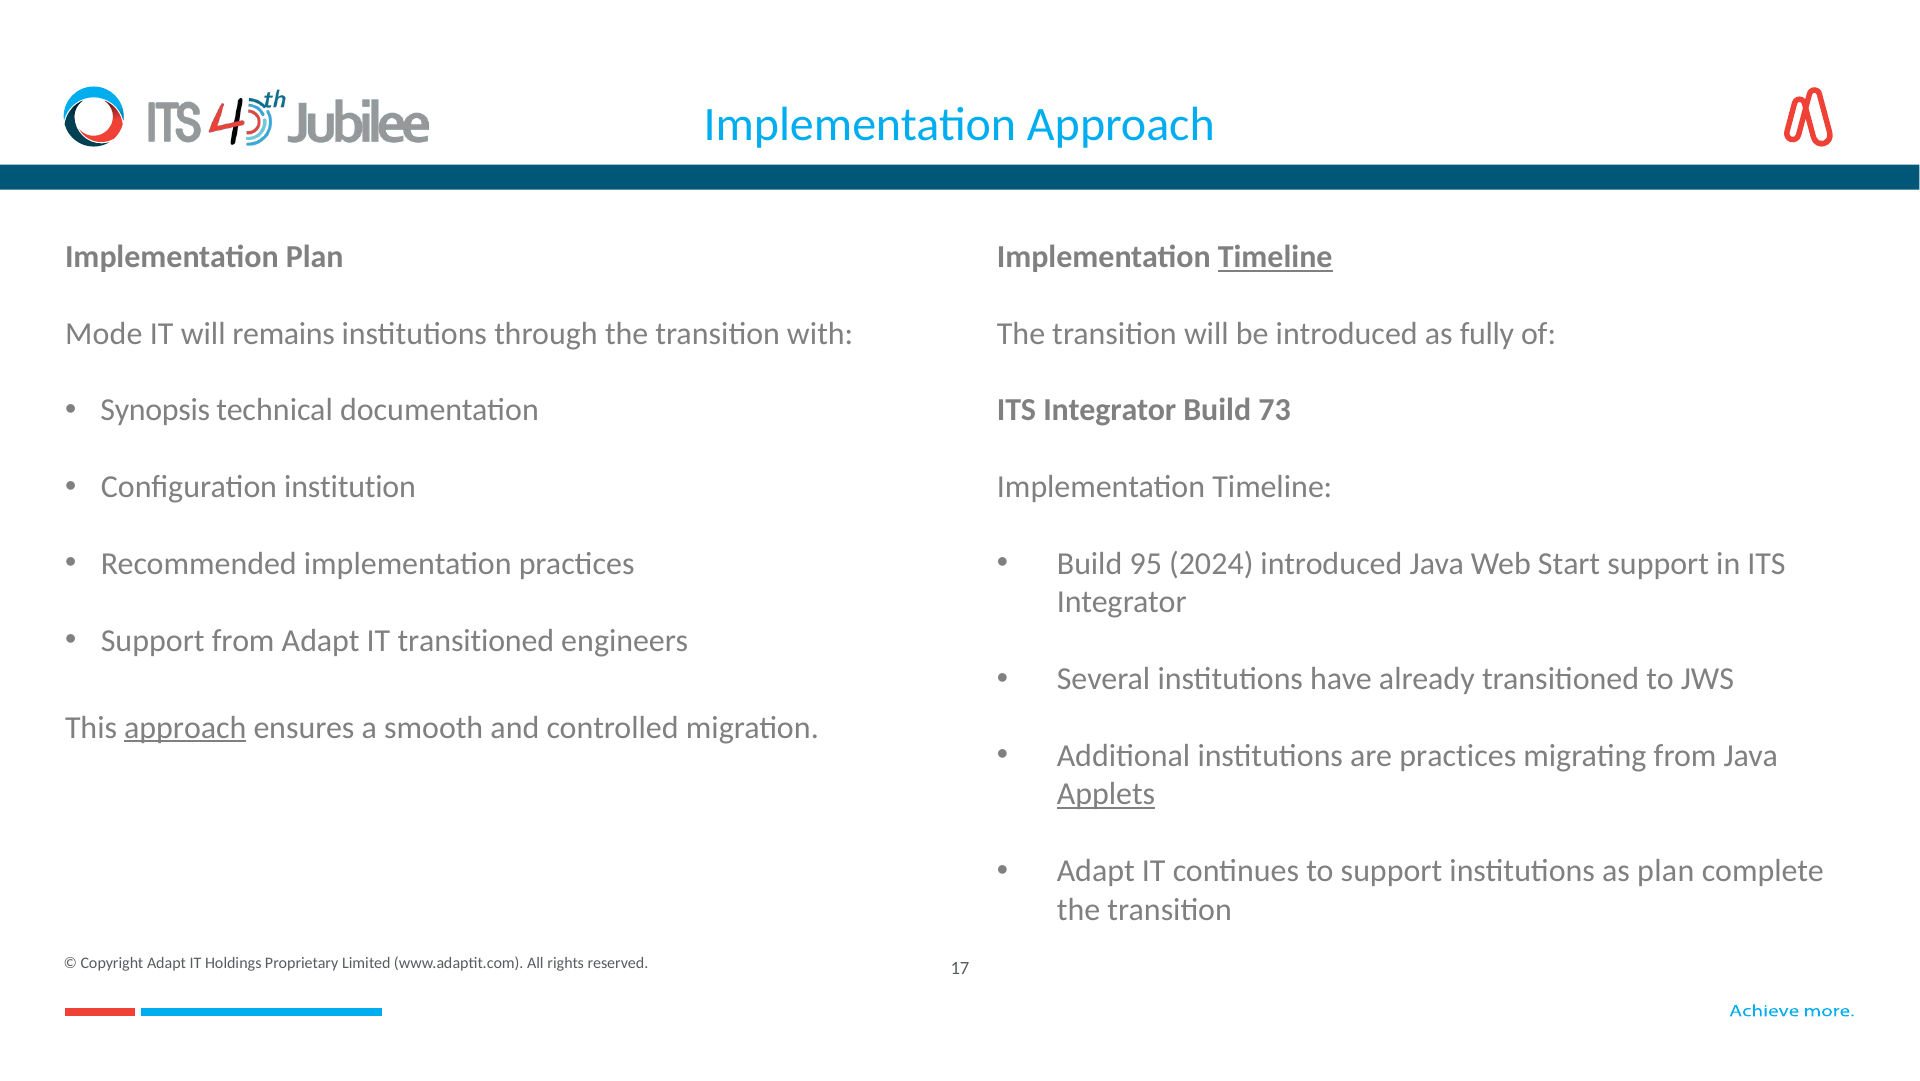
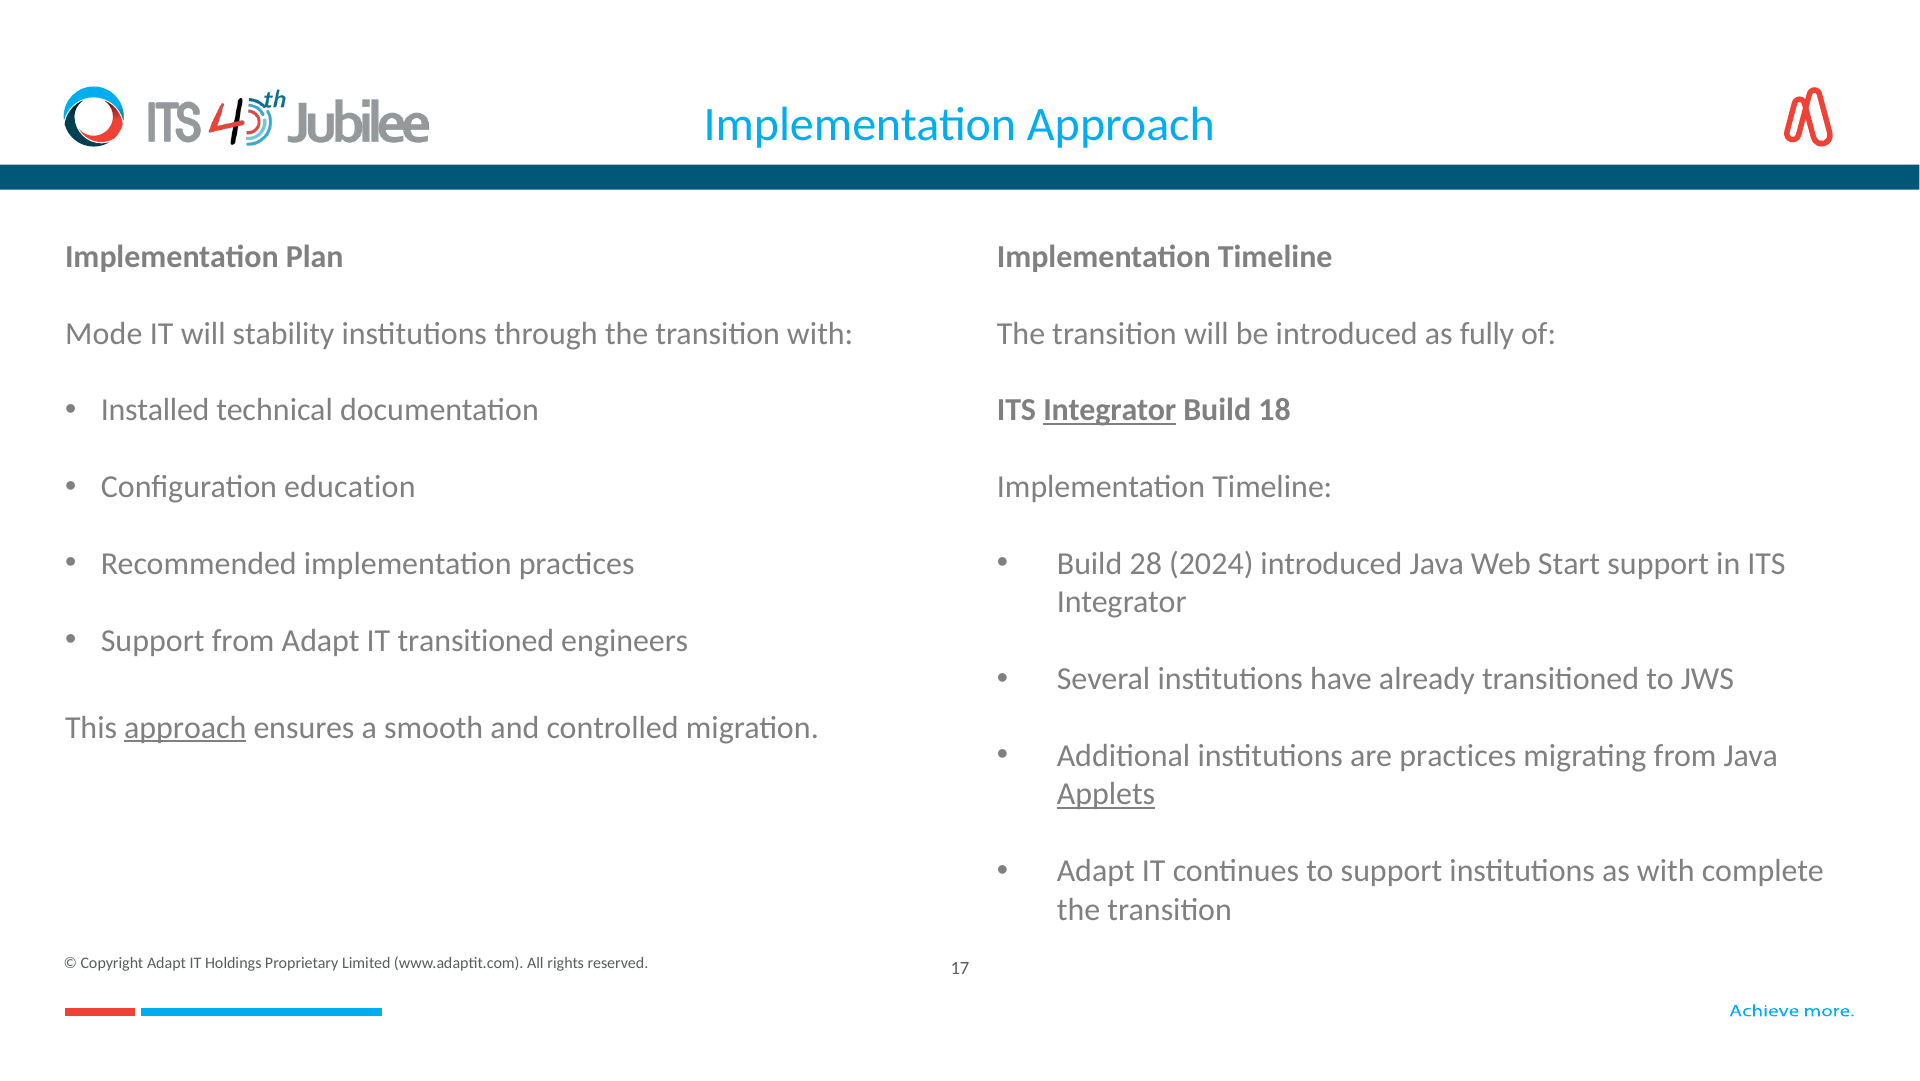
Timeline underline: present -> none (1275, 257)
remains: remains -> stability (284, 334)
Synopsis: Synopsis -> Installed (155, 410)
Integrator underline: none -> present (1110, 410)
73: 73 -> 18 (1275, 410)
institution: institution -> education (350, 487)
95: 95 -> 28 (1146, 564)
as plan: plan -> with (1666, 871)
